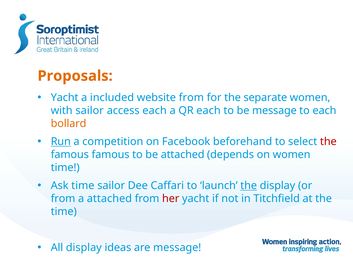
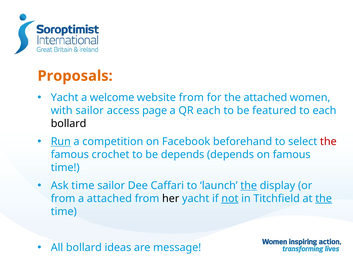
included: included -> welcome (112, 98)
the separate: separate -> attached (265, 98)
access each: each -> page (155, 110)
be message: message -> featured (274, 110)
bollard colour: orange -> black (69, 123)
famous famous: famous -> crochet (111, 154)
be attached: attached -> depends (183, 154)
on women: women -> famous (292, 154)
her colour: red -> black (171, 198)
not underline: none -> present (230, 198)
the underline: none -> present (324, 198)
All display: display -> bollard (84, 247)
